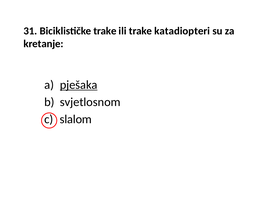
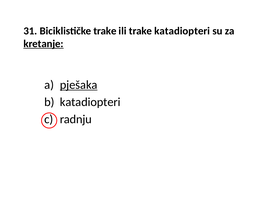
kretanje underline: none -> present (44, 44)
svjetlosnom: svjetlosnom -> katadiopteri (90, 102)
slalom: slalom -> radnju (76, 120)
